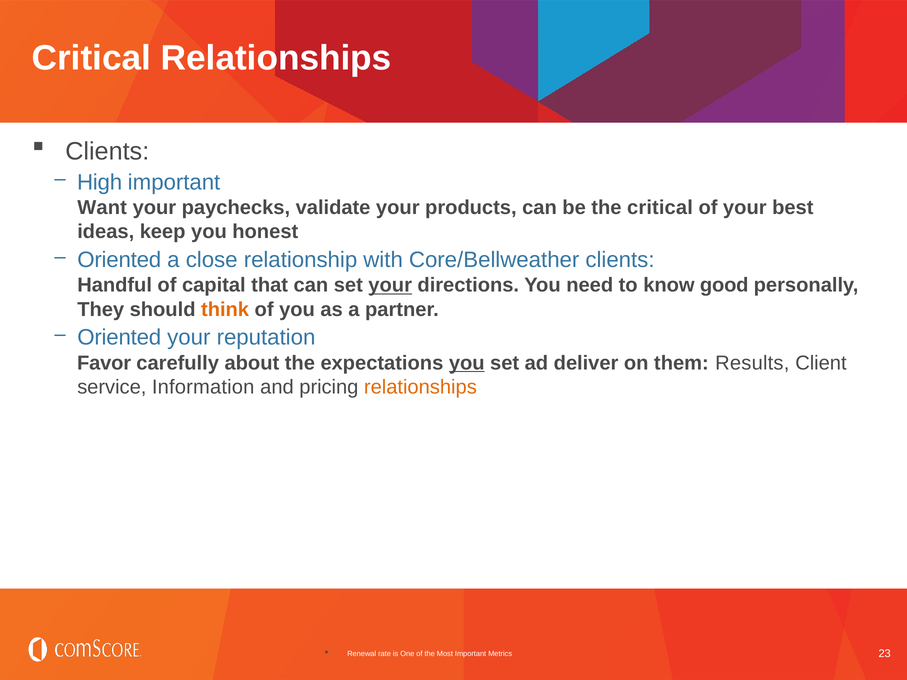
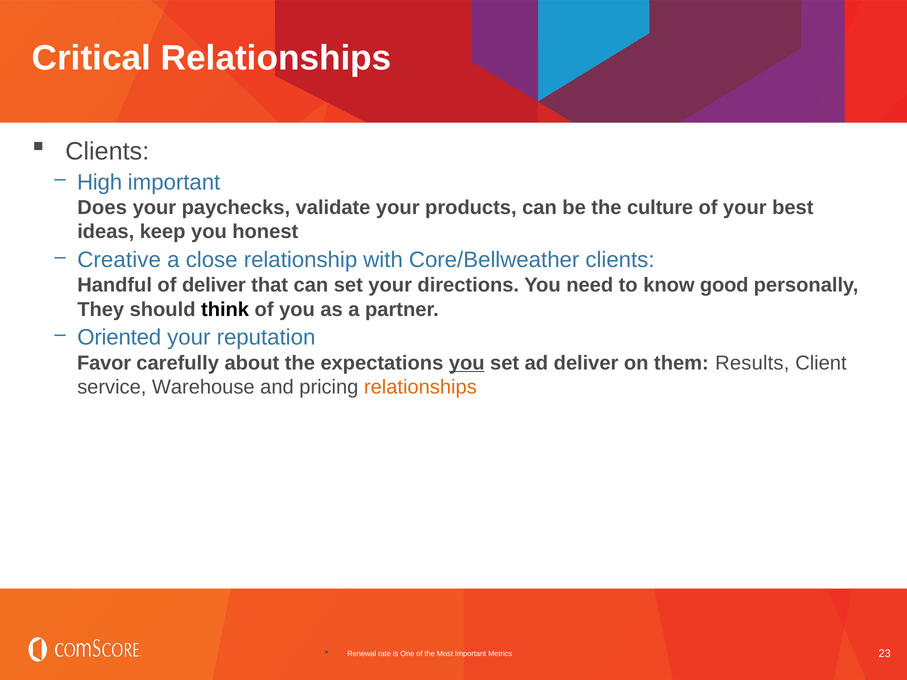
Want: Want -> Does (102, 208)
the critical: critical -> culture (660, 208)
Oriented: Oriented -> Creative (119, 260)
of capital: capital -> deliver (214, 285)
your underline: present -> none (390, 285)
think colour: orange -> black (225, 309)
Information: Information -> Warehouse (203, 387)
